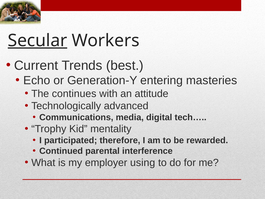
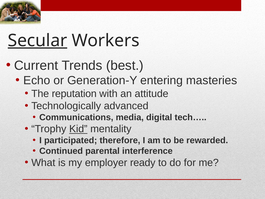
continues: continues -> reputation (74, 93)
Kid underline: none -> present (78, 129)
using: using -> ready (143, 162)
